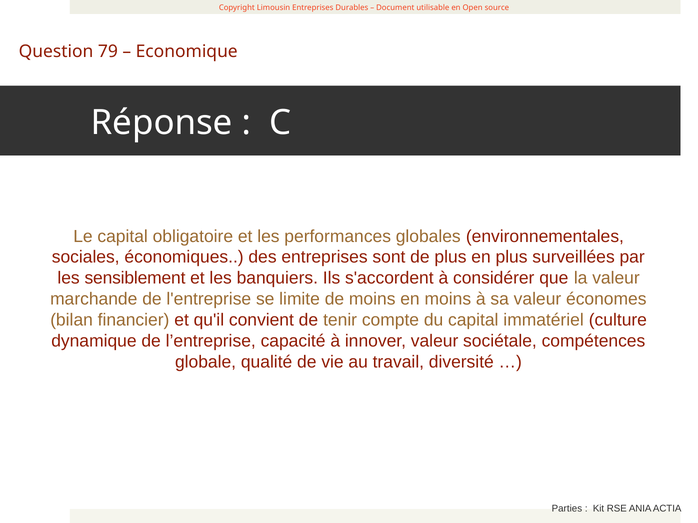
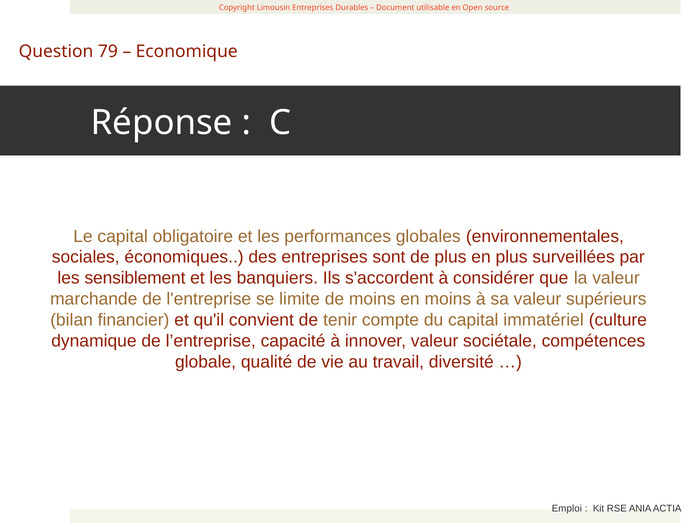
économes: économes -> supérieurs (606, 299)
Parties: Parties -> Emploi (567, 509)
